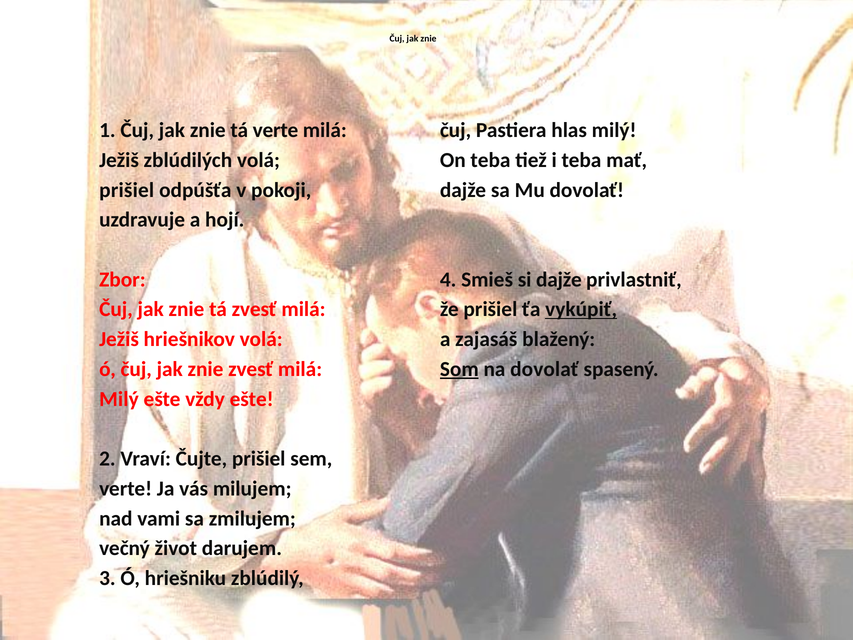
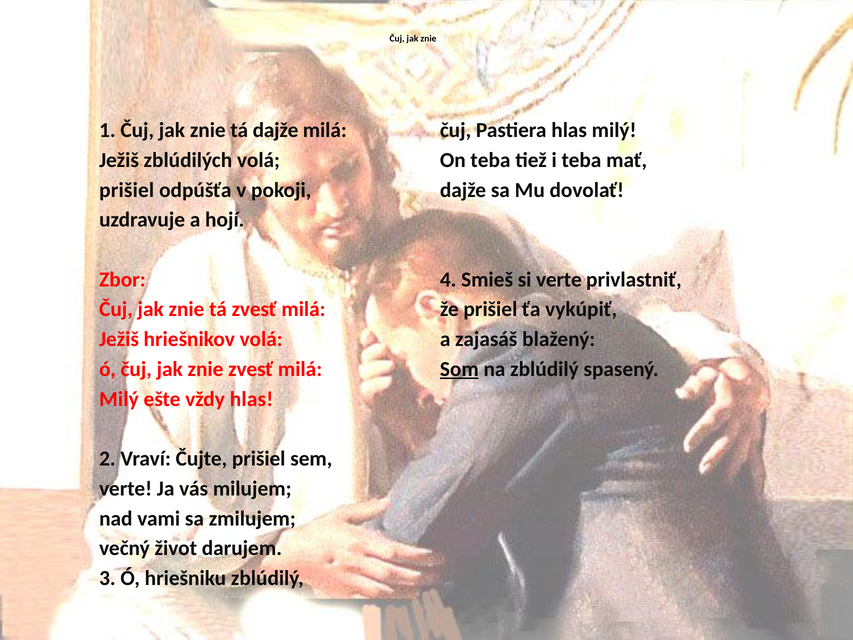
tá verte: verte -> dajže (276, 130)
si dajže: dajže -> verte (559, 279)
vykúpiť underline: present -> none (581, 309)
na dovolať: dovolať -> zblúdilý (544, 369)
vždy ešte: ešte -> hlas (252, 399)
